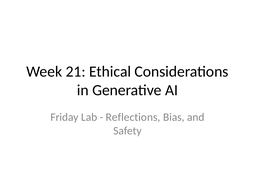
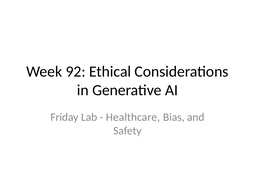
21: 21 -> 92 (76, 72)
Reflections: Reflections -> Healthcare (133, 117)
